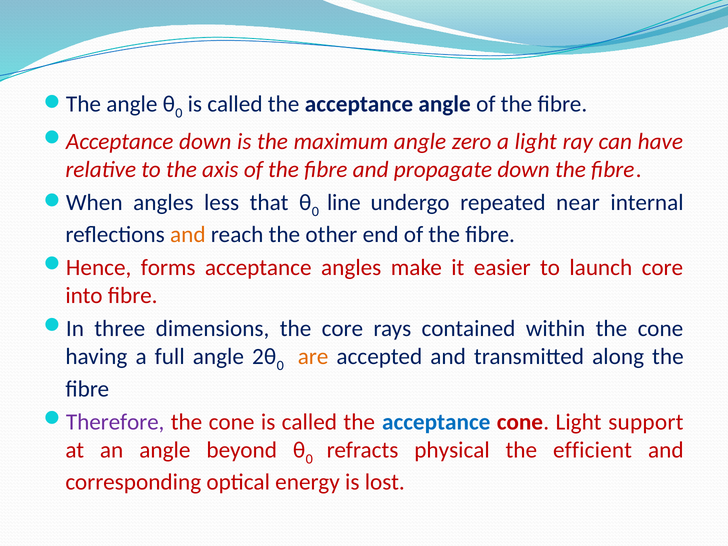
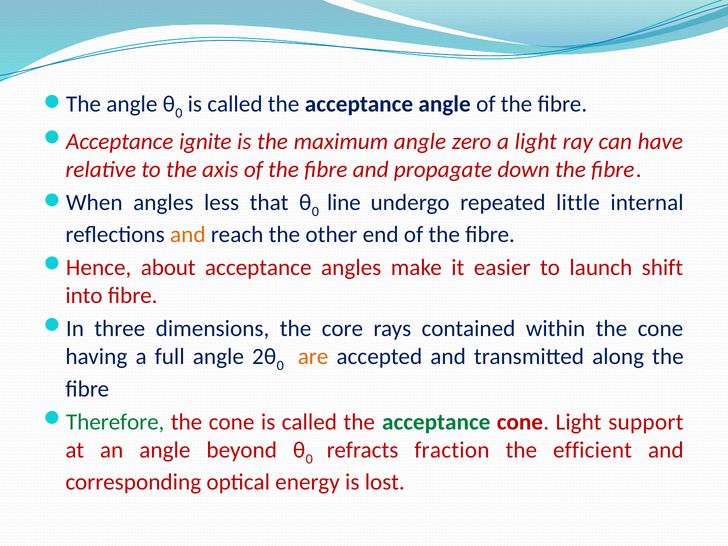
Acceptance down: down -> ignite (205, 141)
near: near -> little (578, 203)
forms: forms -> about (168, 268)
launch core: core -> shift (662, 268)
Therefore colour: purple -> green (115, 422)
acceptance colour: blue -> green (436, 422)
physical: physical -> fraction (452, 450)
